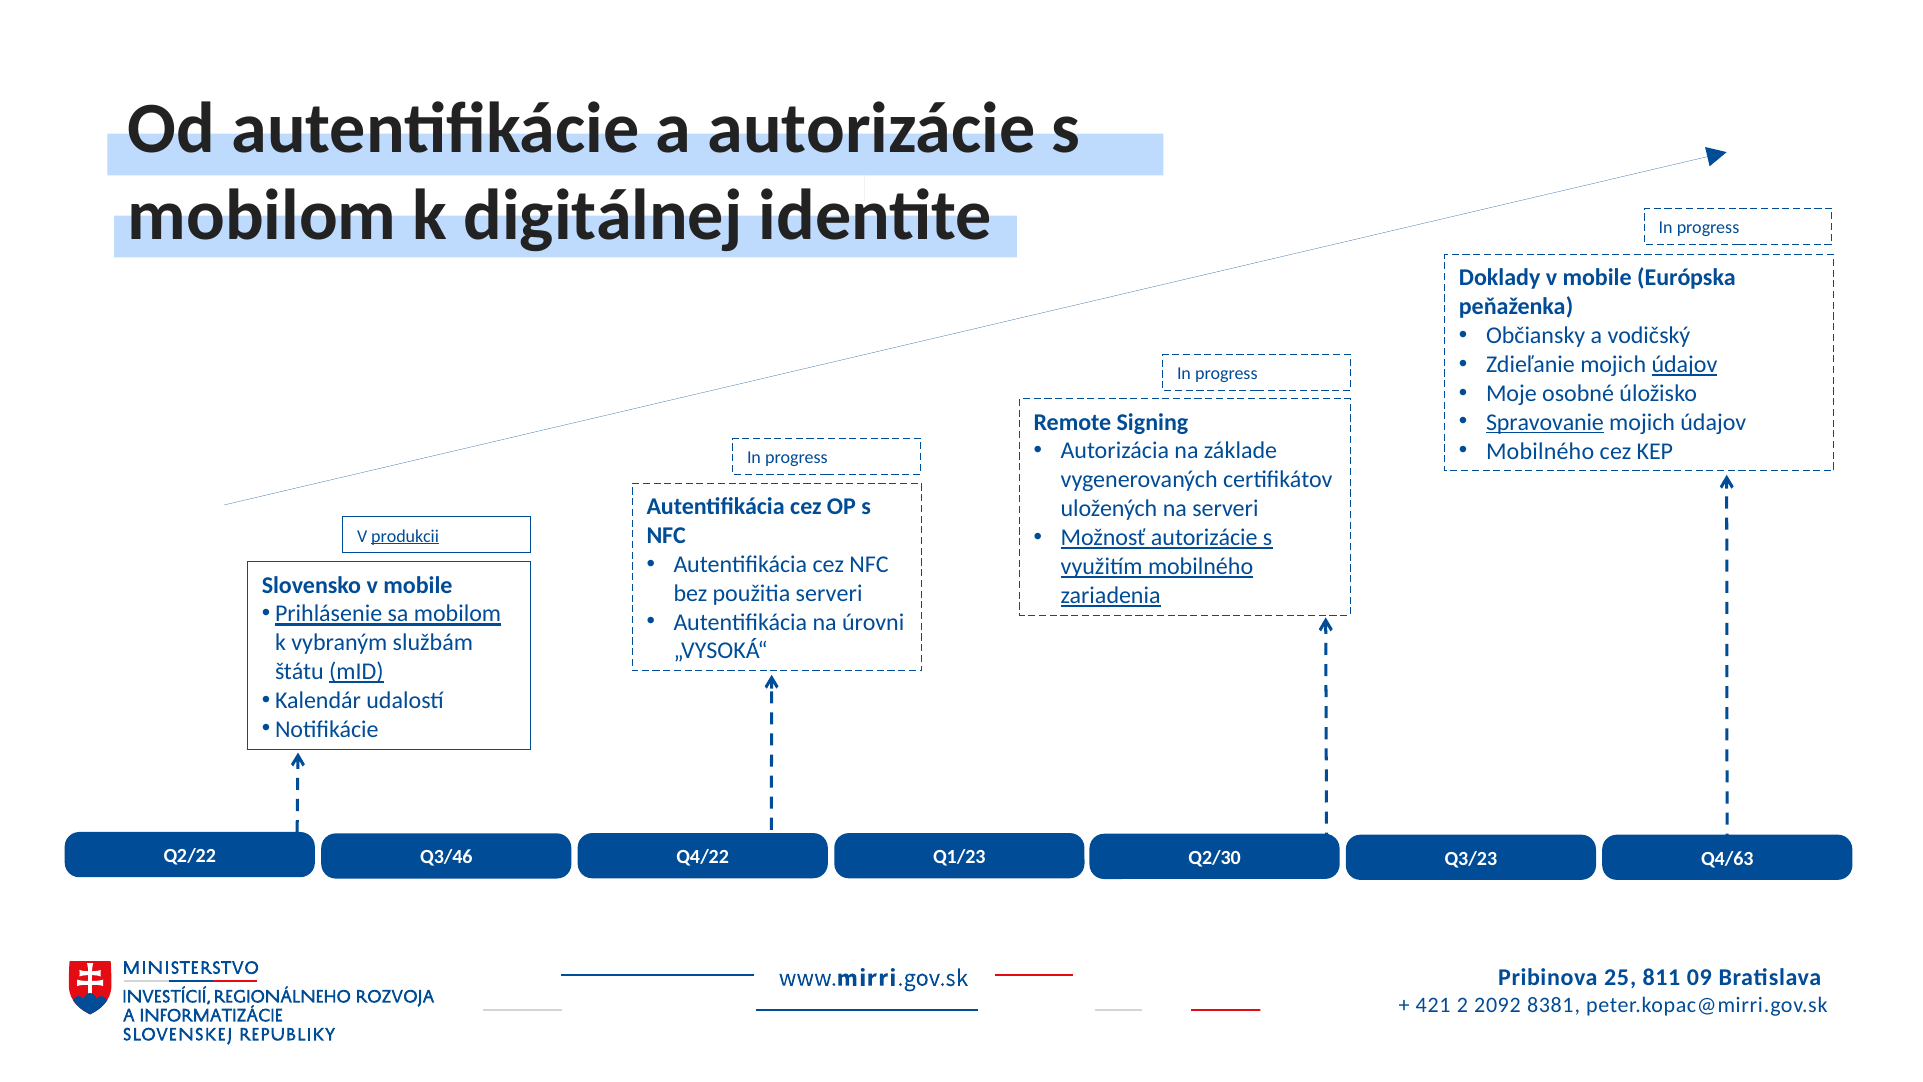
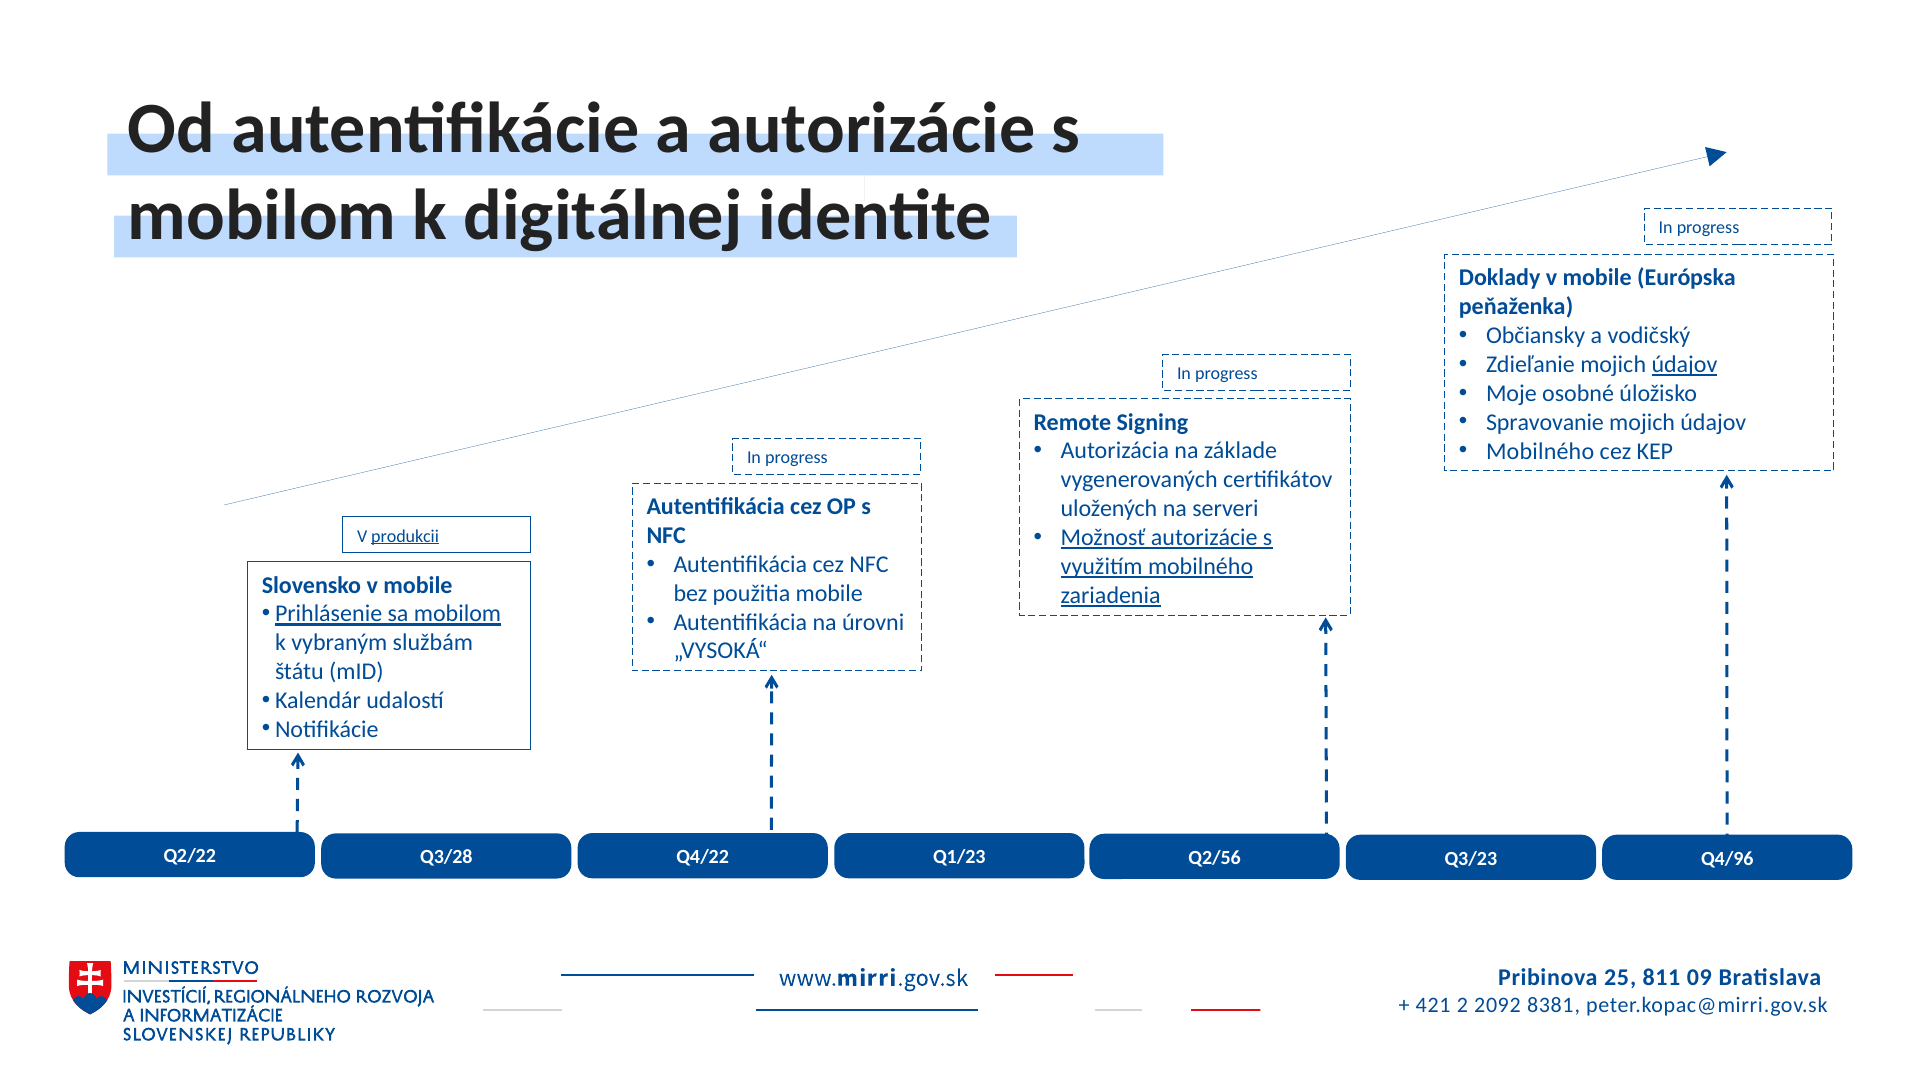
Spravovanie underline: present -> none (1545, 422)
použitia serveri: serveri -> mobile (829, 593)
mID underline: present -> none (356, 671)
Q3/46: Q3/46 -> Q3/28 (446, 857)
Q2/30: Q2/30 -> Q2/56 (1215, 857)
Q4/63: Q4/63 -> Q4/96 (1727, 858)
